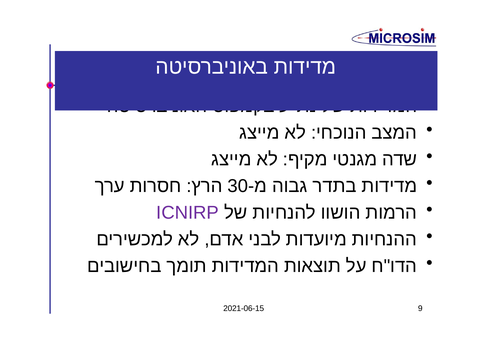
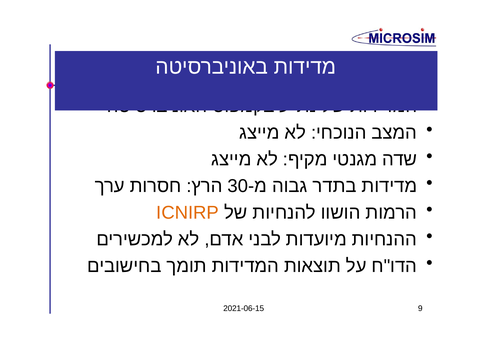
ICNIRP colour: purple -> orange (188, 212)
